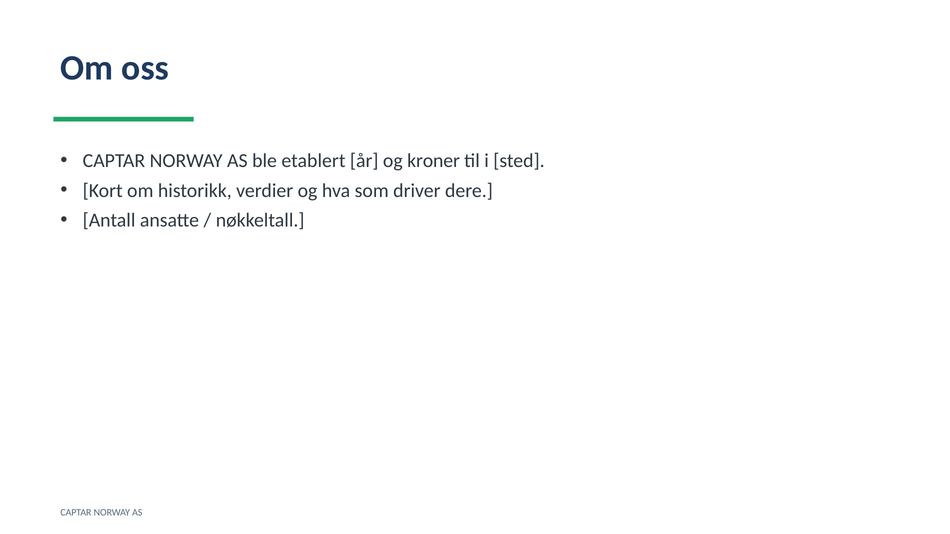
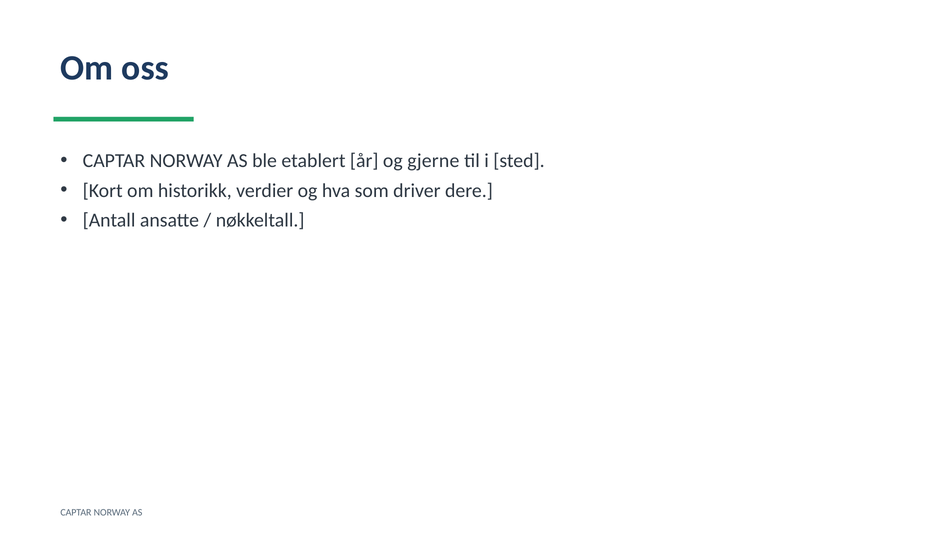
kroner: kroner -> gjerne (433, 161)
